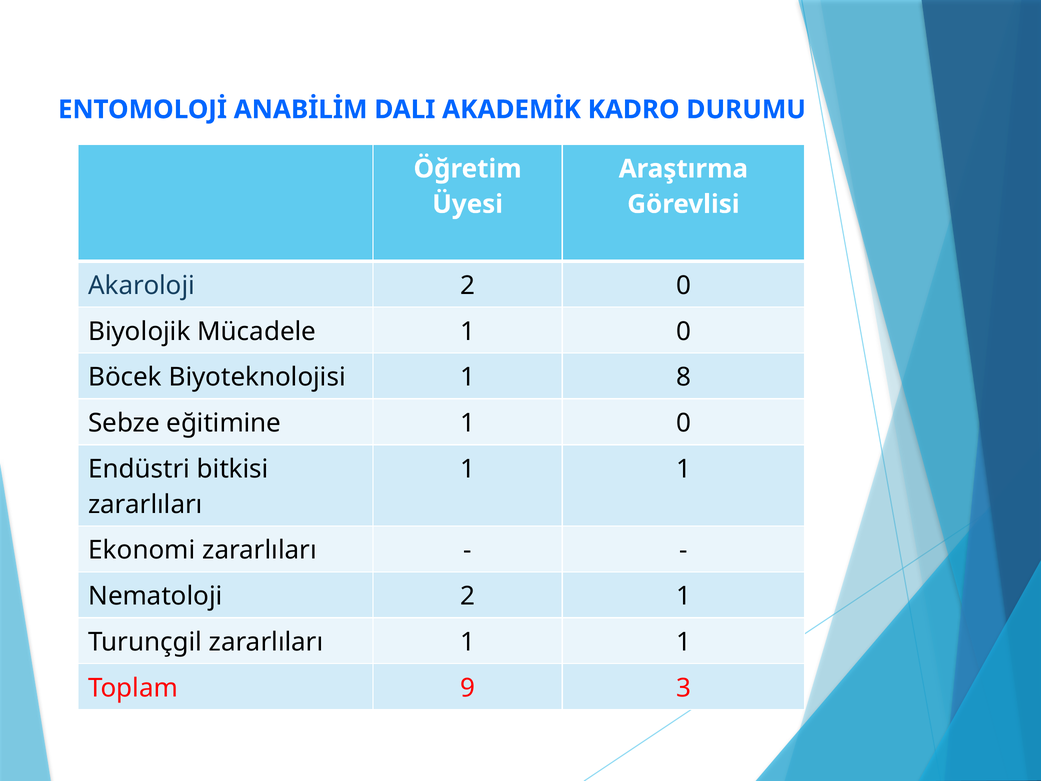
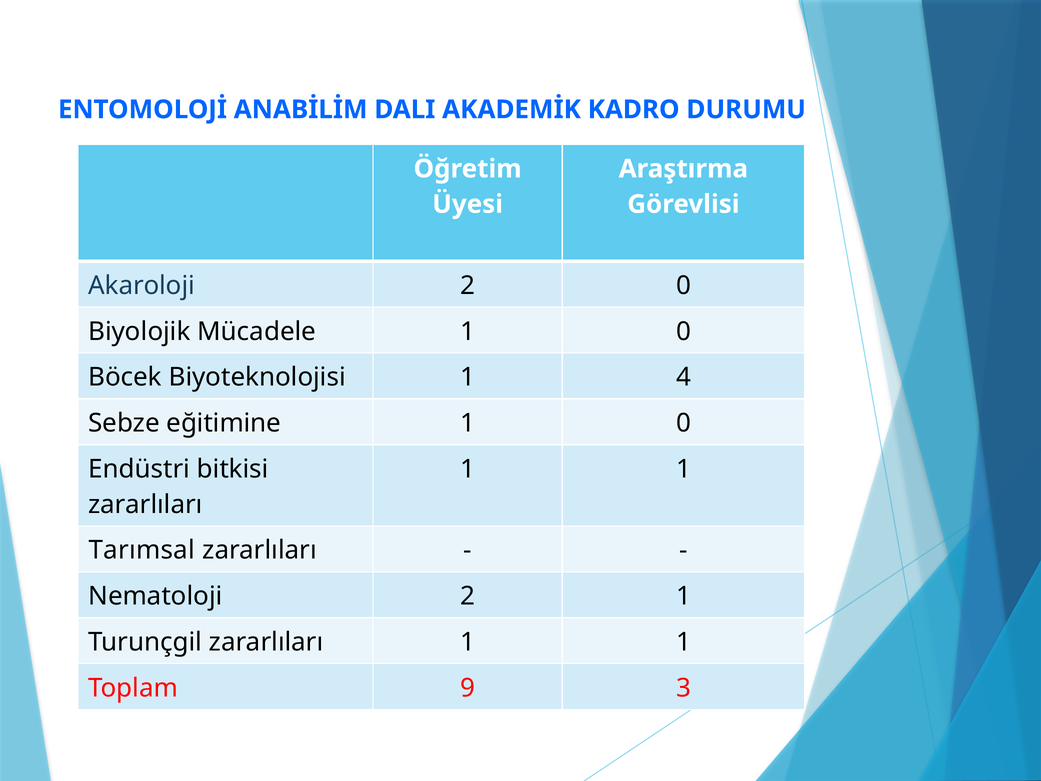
8: 8 -> 4 (684, 377)
Ekonomi: Ekonomi -> Tarımsal (142, 550)
